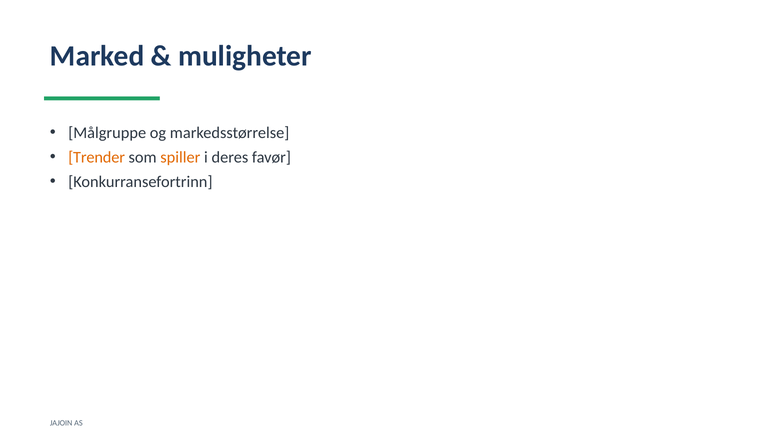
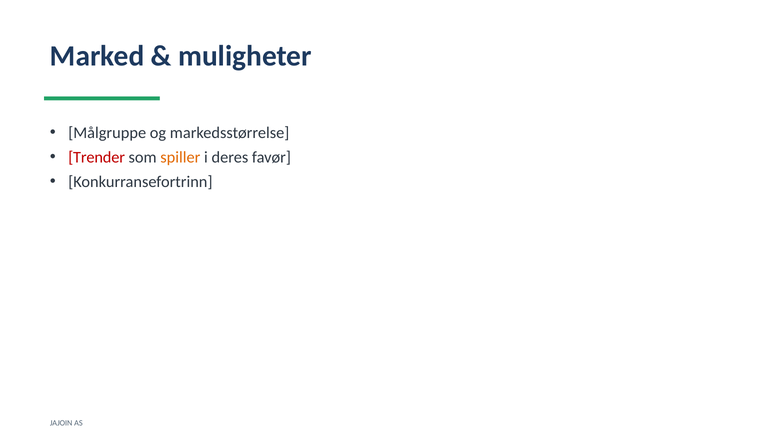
Trender colour: orange -> red (97, 157)
